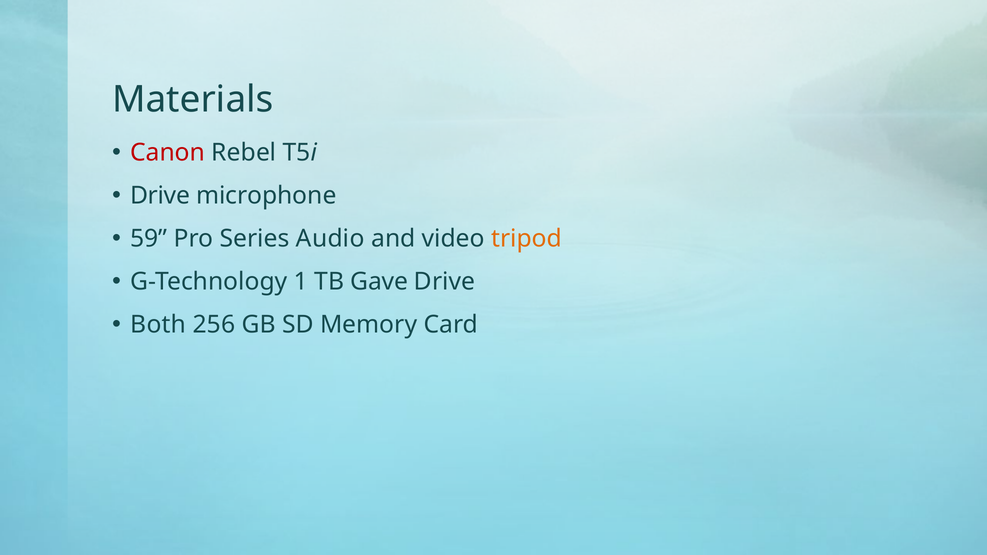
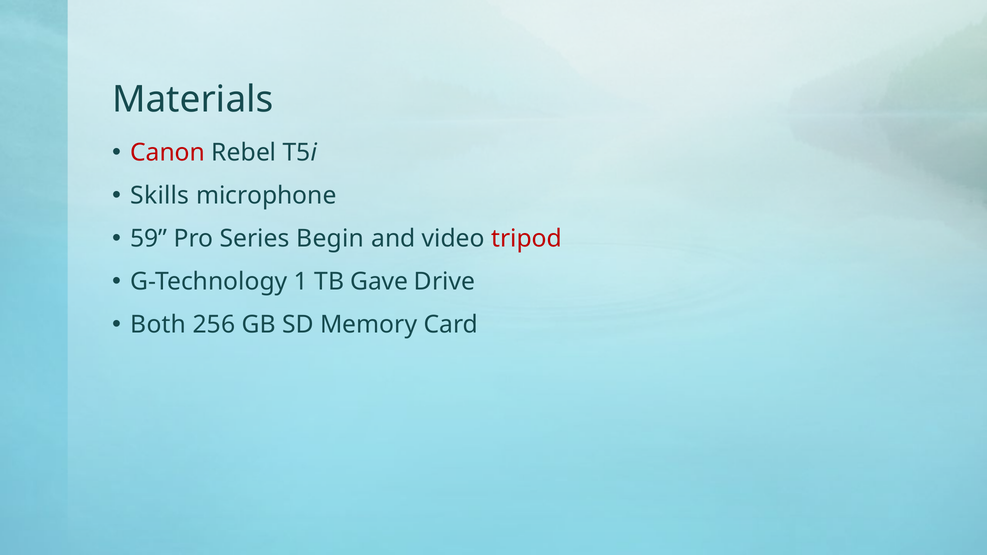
Drive: Drive -> Skills (160, 196)
Audio: Audio -> Begin (330, 239)
tripod colour: orange -> red (527, 239)
